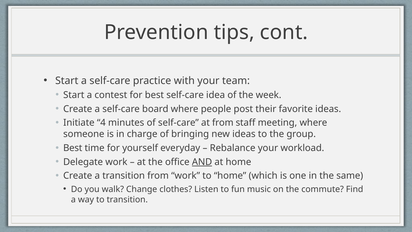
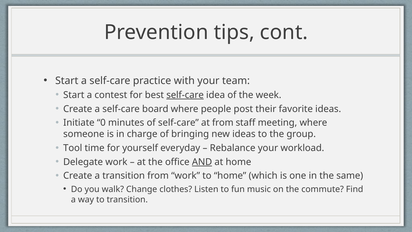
self-care underline: none -> present (185, 95)
4: 4 -> 0 (101, 123)
Best: Best -> Tool (73, 148)
